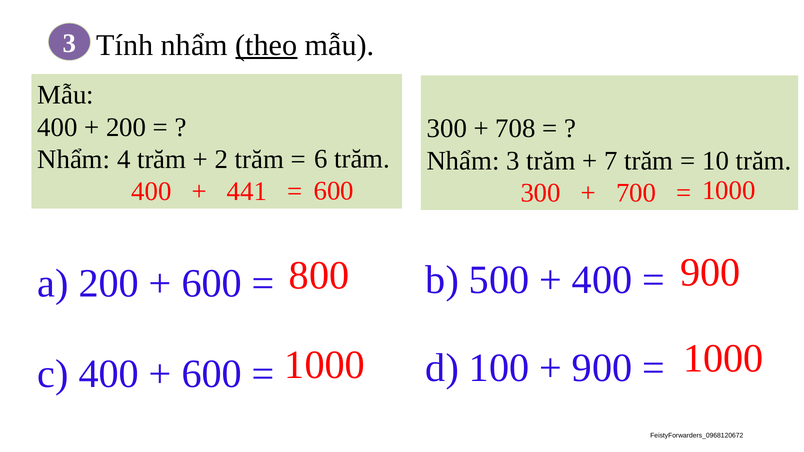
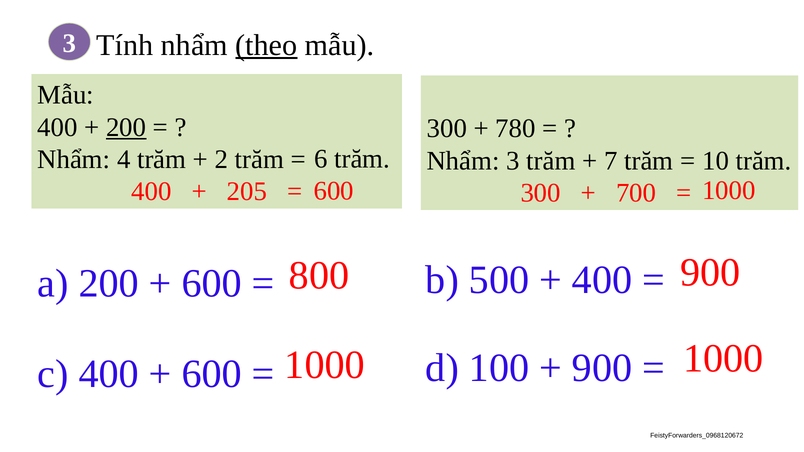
200 underline: none -> present (126, 127)
708: 708 -> 780 (515, 129)
441: 441 -> 205 (247, 192)
